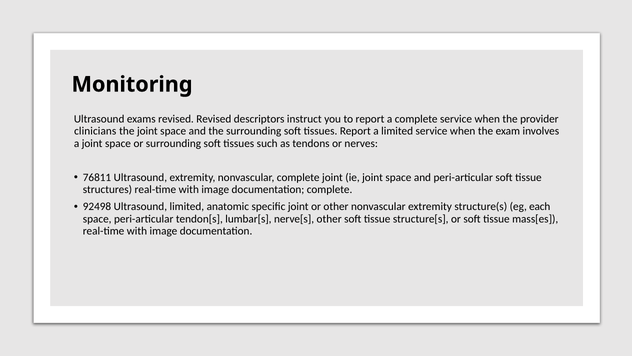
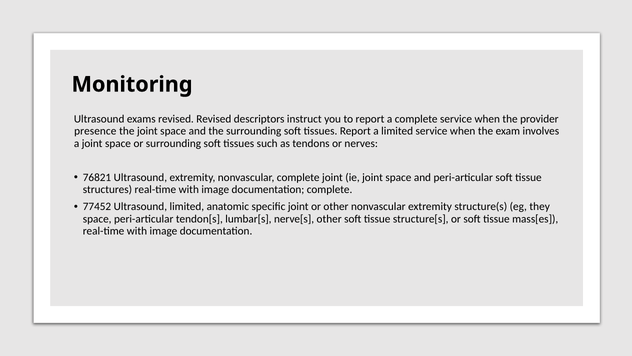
clinicians: clinicians -> presence (95, 131)
76811: 76811 -> 76821 (97, 177)
92498: 92498 -> 77452 (97, 206)
each: each -> they (540, 206)
